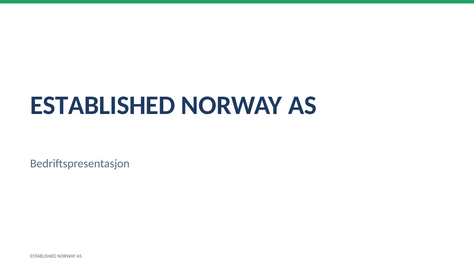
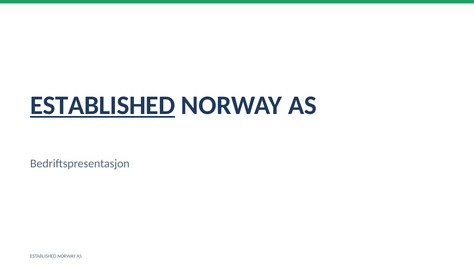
ESTABLISHED underline: none -> present (103, 105)
